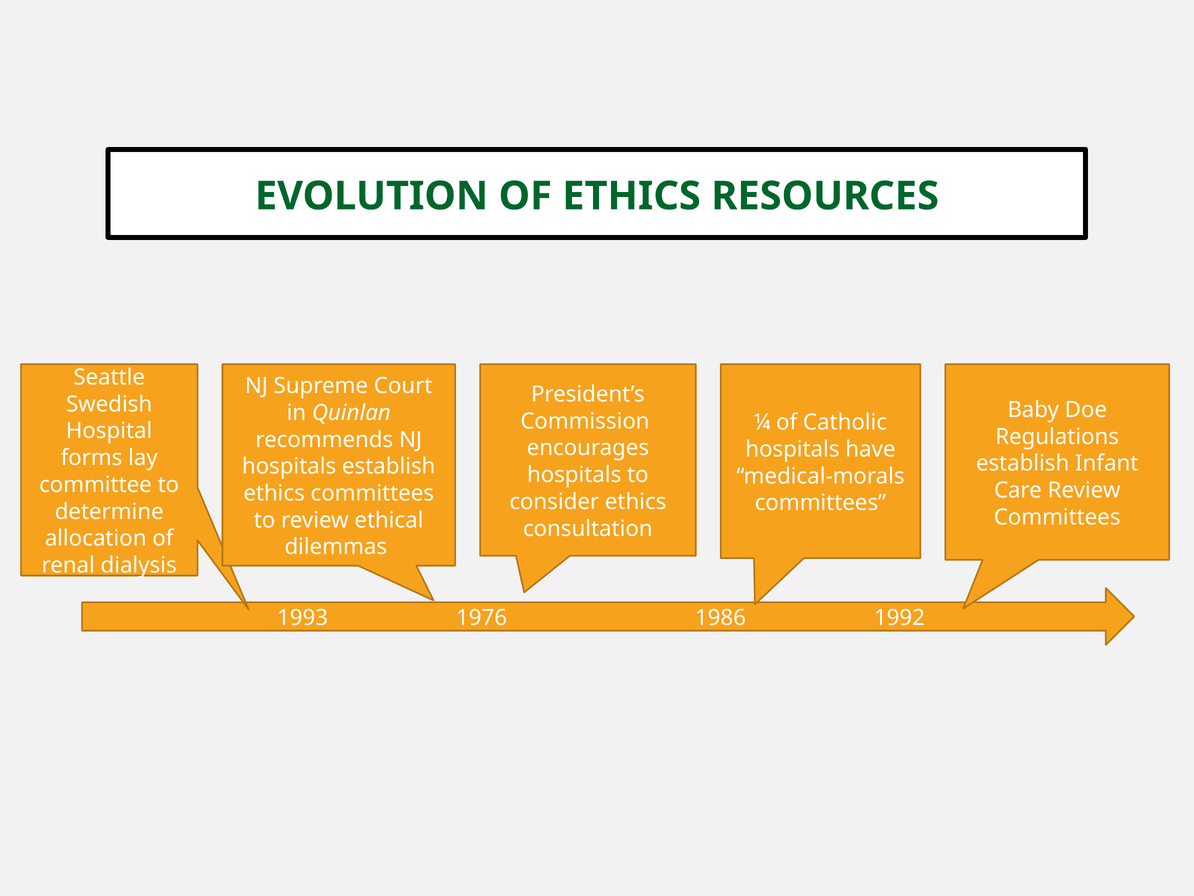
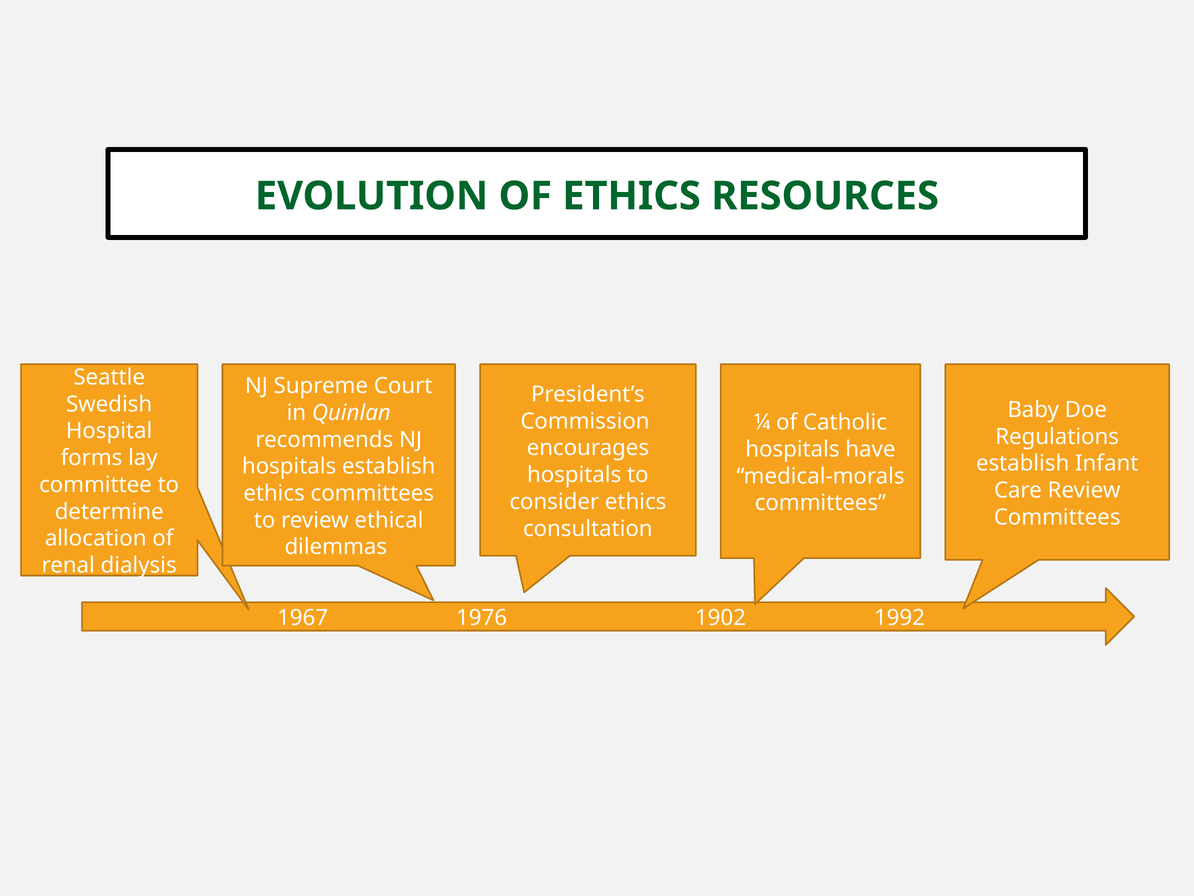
1993: 1993 -> 1967 (303, 618)
1986: 1986 -> 1902 (720, 618)
